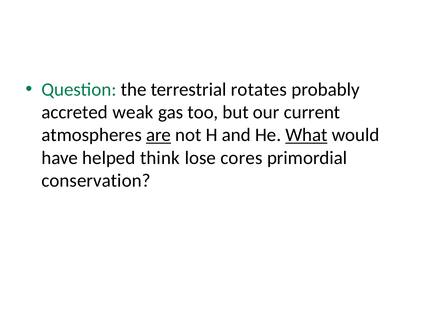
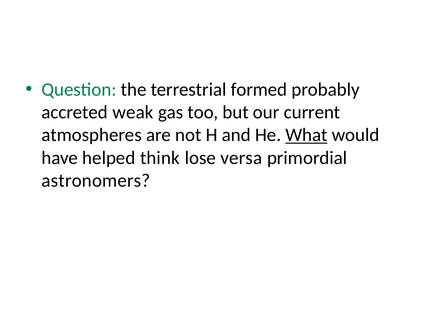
rotates: rotates -> formed (259, 89)
are underline: present -> none (159, 135)
cores: cores -> versa (241, 158)
conservation: conservation -> astronomers (96, 180)
